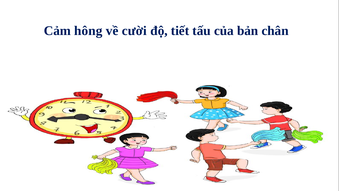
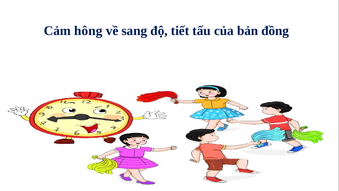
cười: cười -> sang (134, 31)
chân: chân -> đồng (275, 31)
